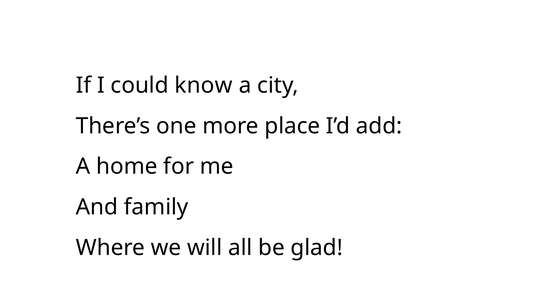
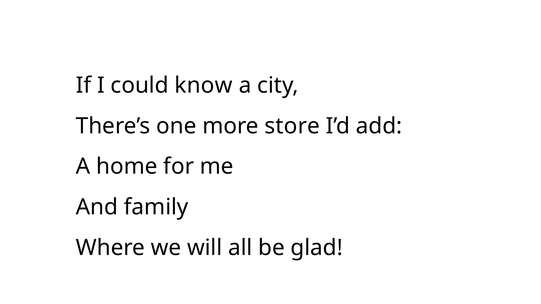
place: place -> store (292, 126)
